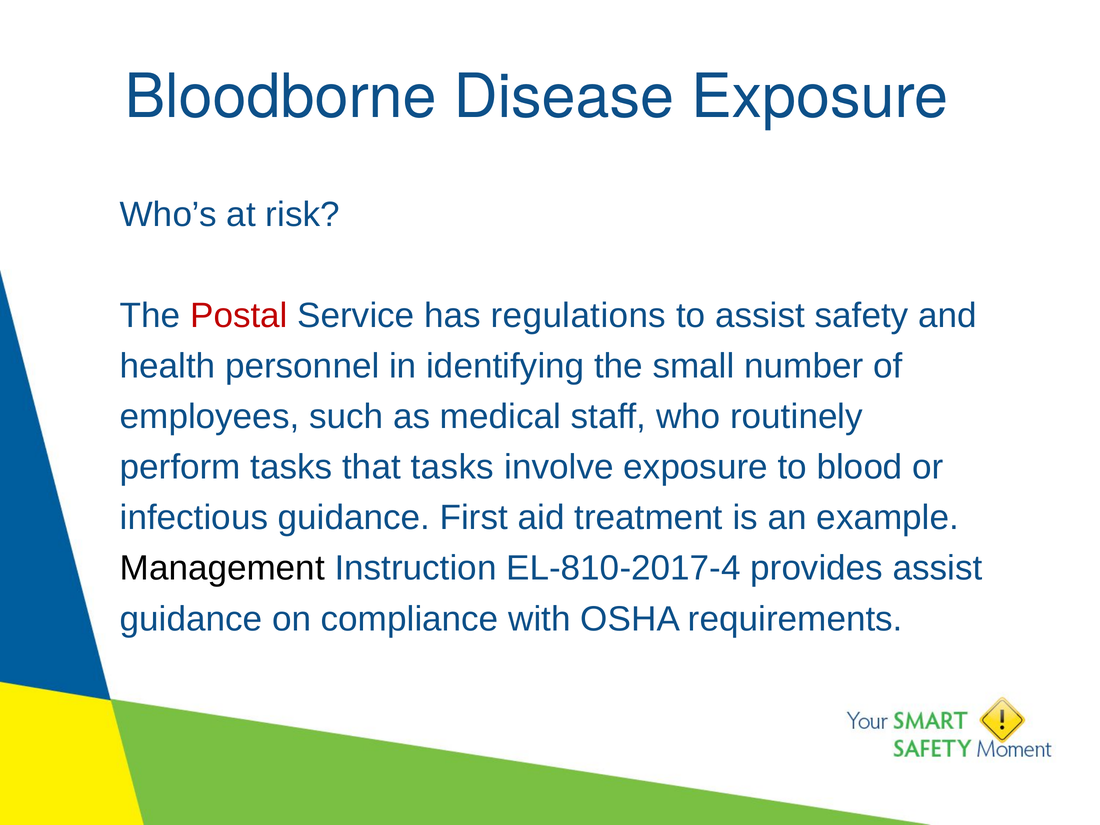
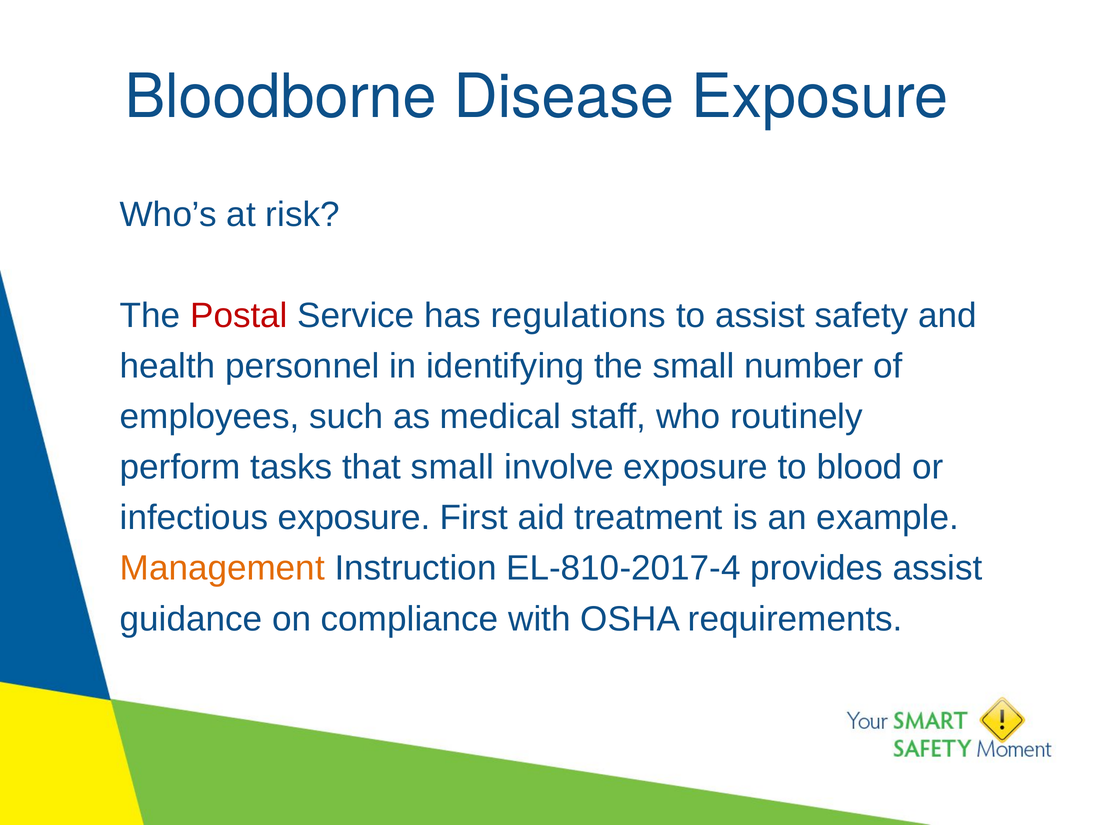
that tasks: tasks -> small (452, 467)
infectious guidance: guidance -> exposure (354, 518)
Management colour: black -> orange (222, 568)
